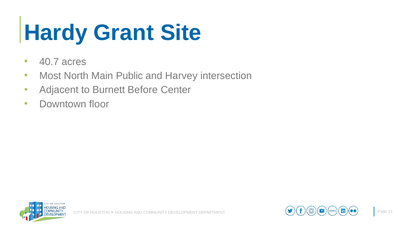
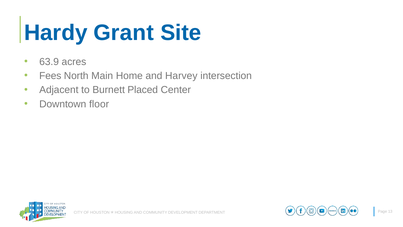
40.7: 40.7 -> 63.9 (49, 62)
Most: Most -> Fees (50, 76)
Public: Public -> Home (129, 76)
Before: Before -> Placed (143, 90)
